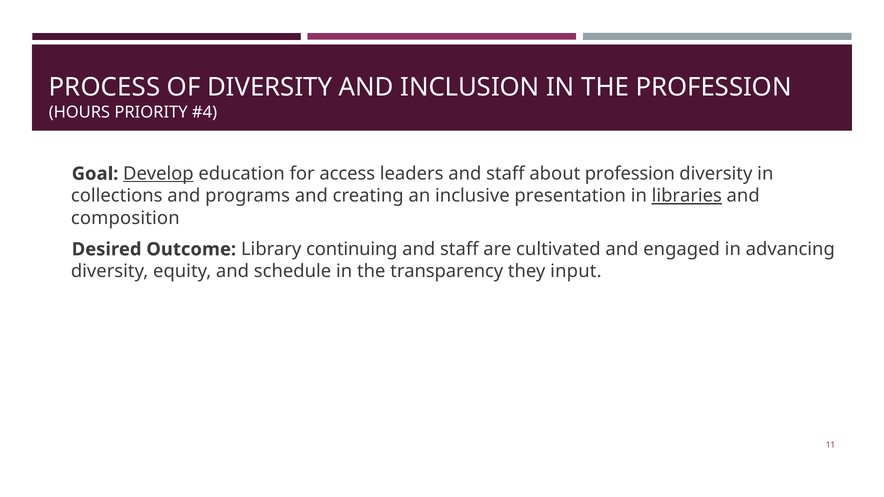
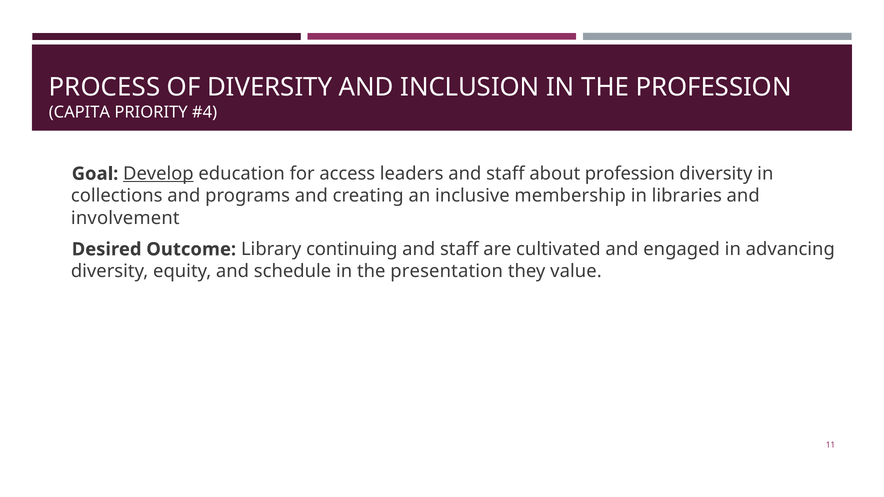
HOURS: HOURS -> CAPITA (79, 112)
presentation: presentation -> membership (570, 196)
libraries underline: present -> none (687, 196)
composition: composition -> involvement (125, 218)
transparency: transparency -> presentation (447, 272)
input: input -> value (576, 272)
